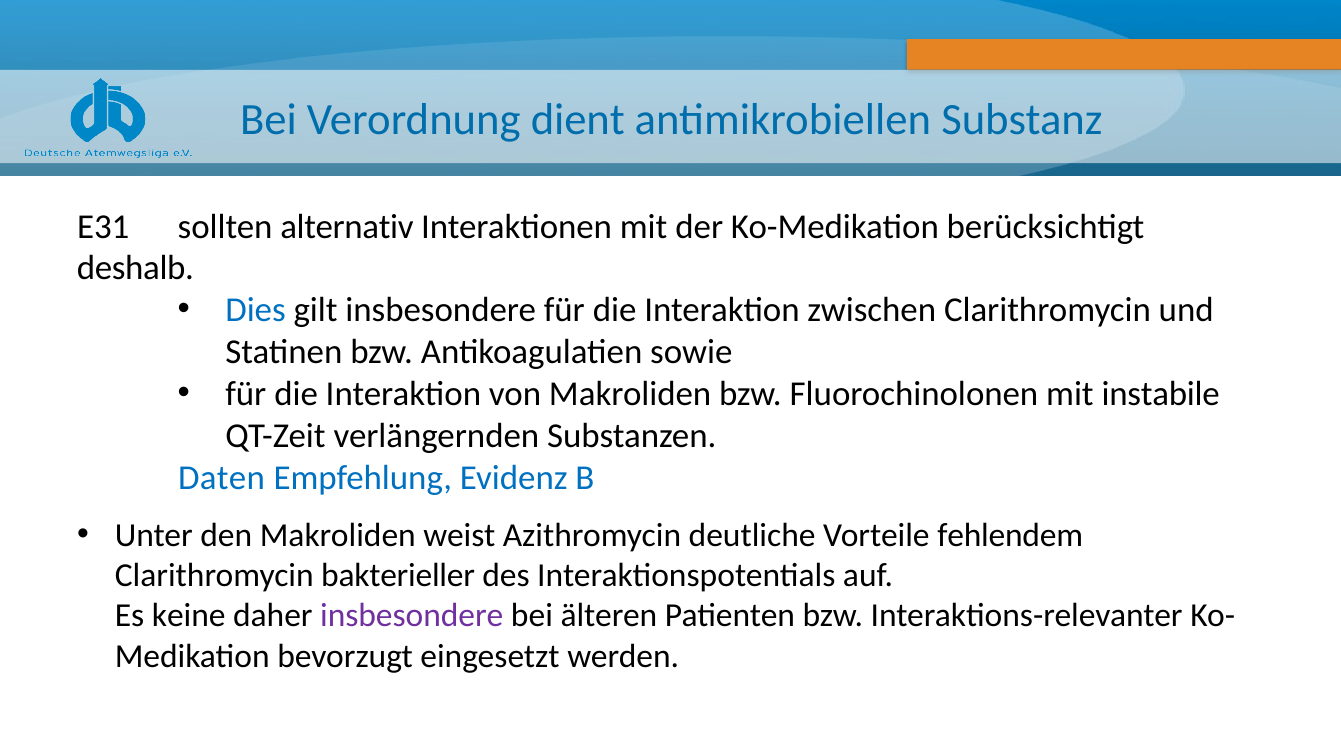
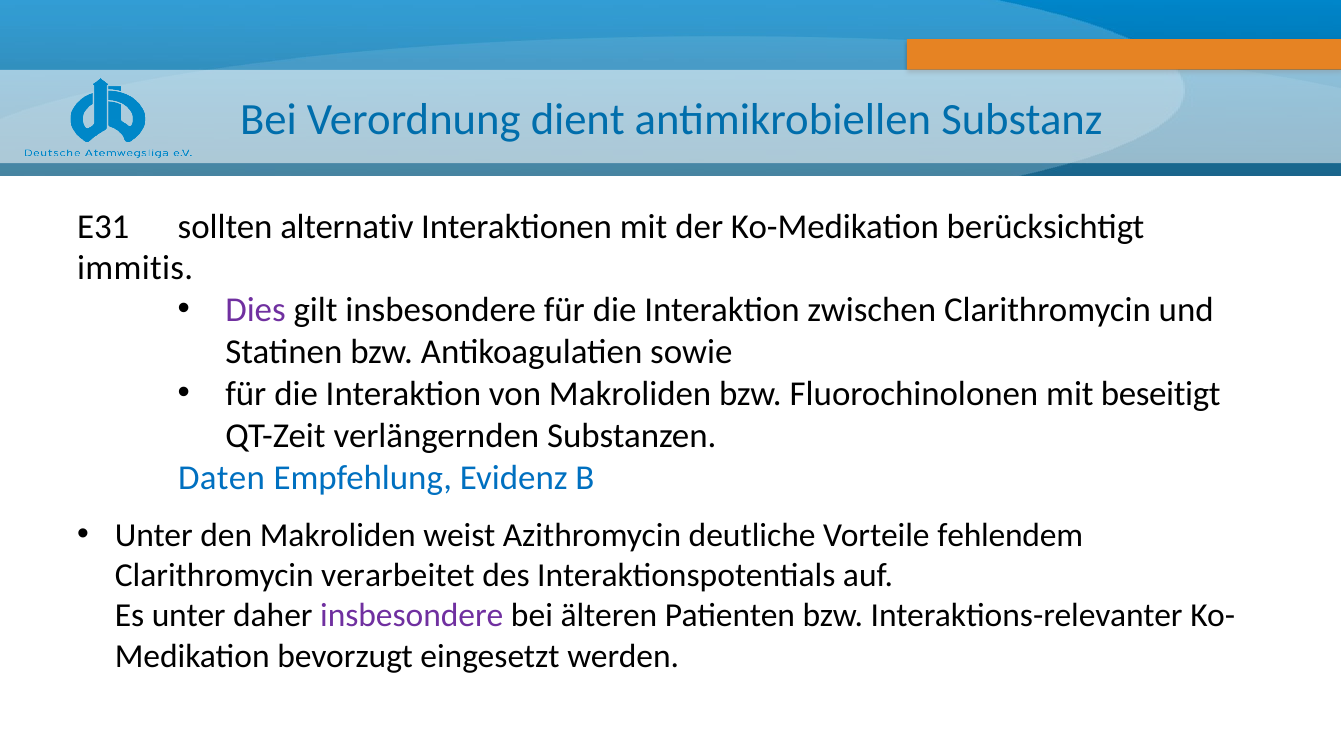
deshalb: deshalb -> immitis (135, 268)
Dies colour: blue -> purple (256, 310)
instabile: instabile -> beseitigt (1161, 394)
bakterieller: bakterieller -> verarbeitet (398, 576)
Es keine: keine -> unter (189, 616)
